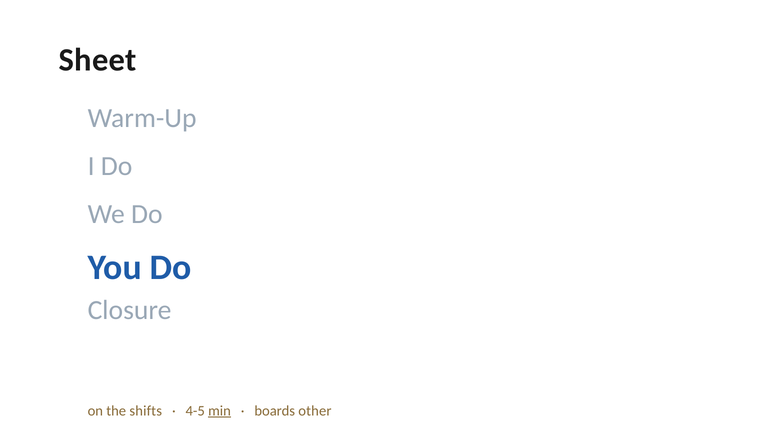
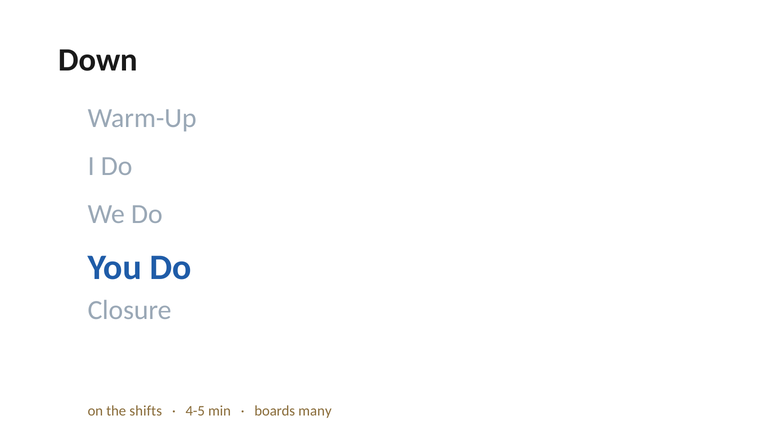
Sheet: Sheet -> Down (98, 60)
min underline: present -> none (220, 410)
other: other -> many (315, 410)
